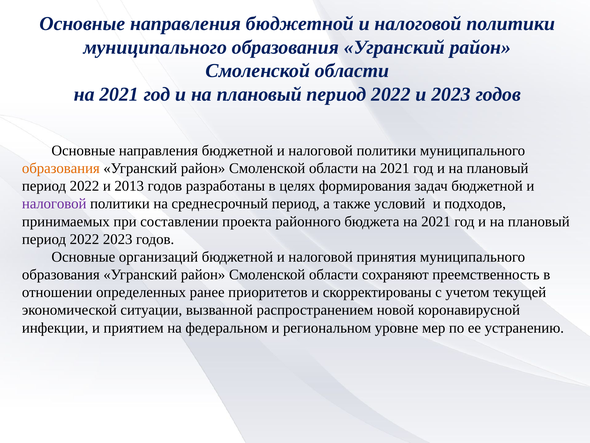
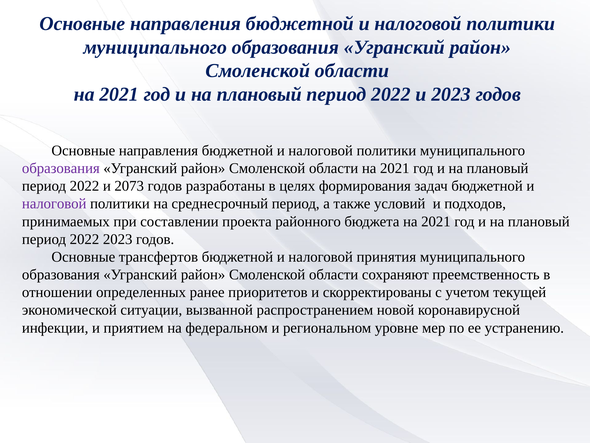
образования colour: orange -> purple (61, 168)
2013: 2013 -> 2073 (129, 186)
организаций: организаций -> трансфертов (158, 257)
